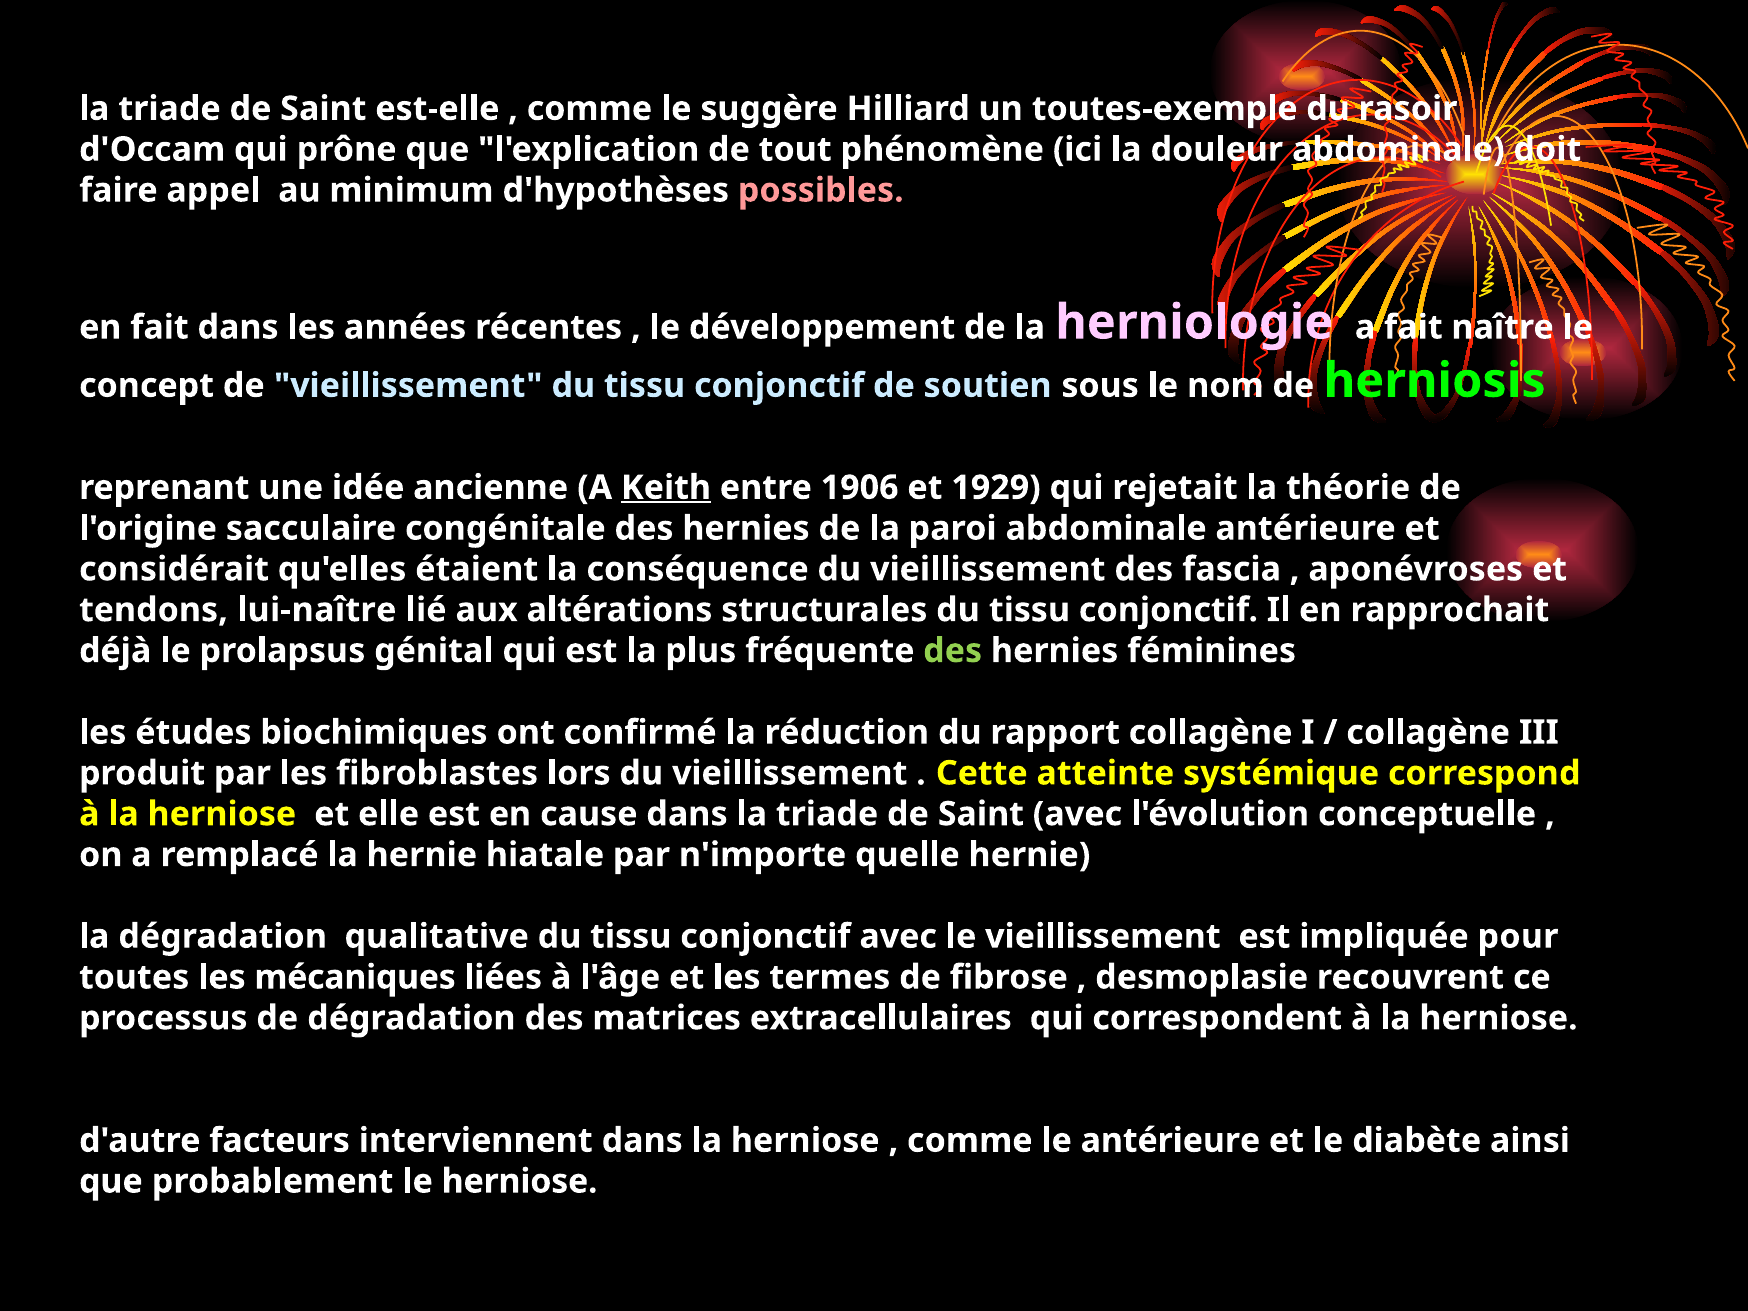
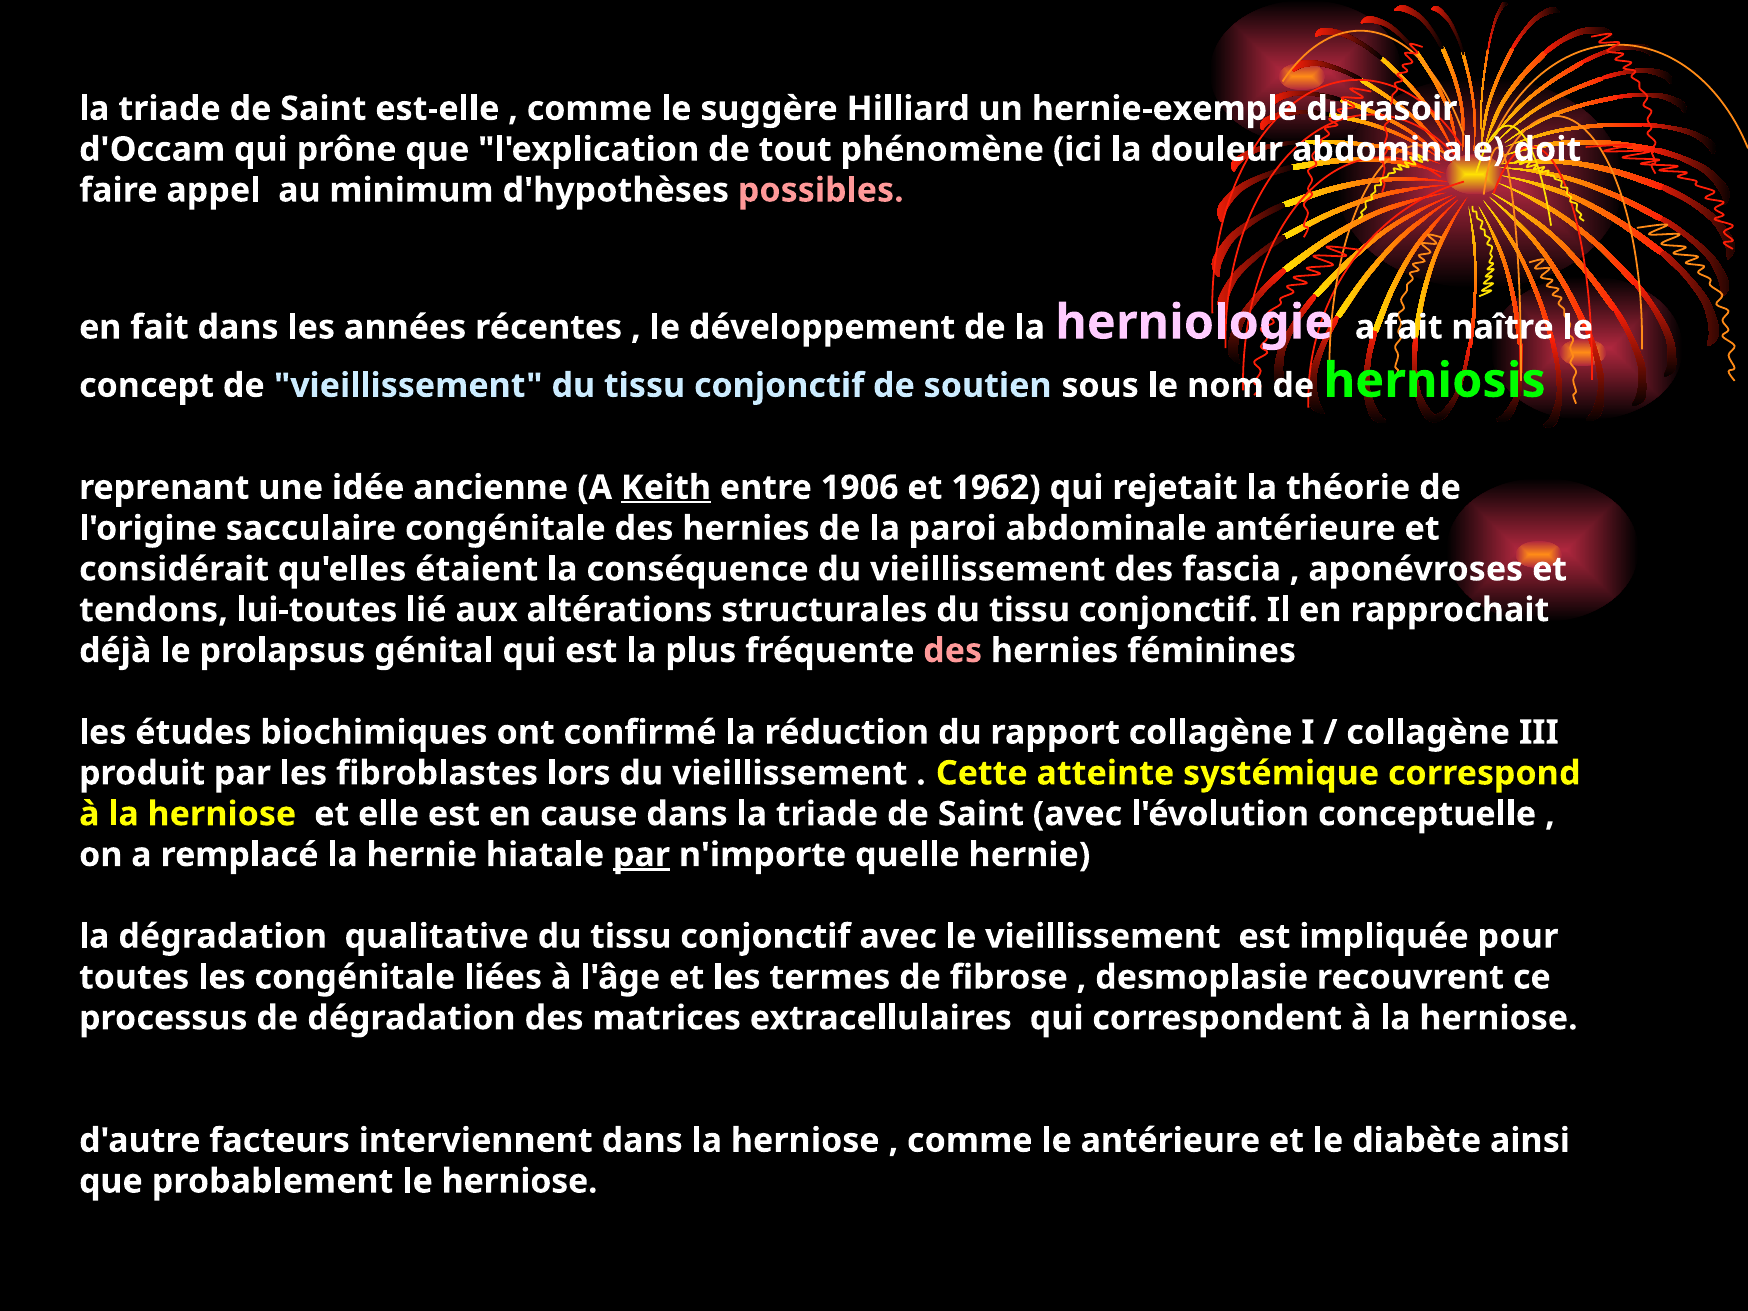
toutes-exemple: toutes-exemple -> hernie-exemple (1165, 109)
1929: 1929 -> 1962 (996, 488)
lui-naître: lui-naître -> lui-toutes (317, 610)
des colour: light green -> pink (953, 651)
par underline: none -> present (642, 855)
les mécaniques: mécaniques -> congénitale (355, 977)
